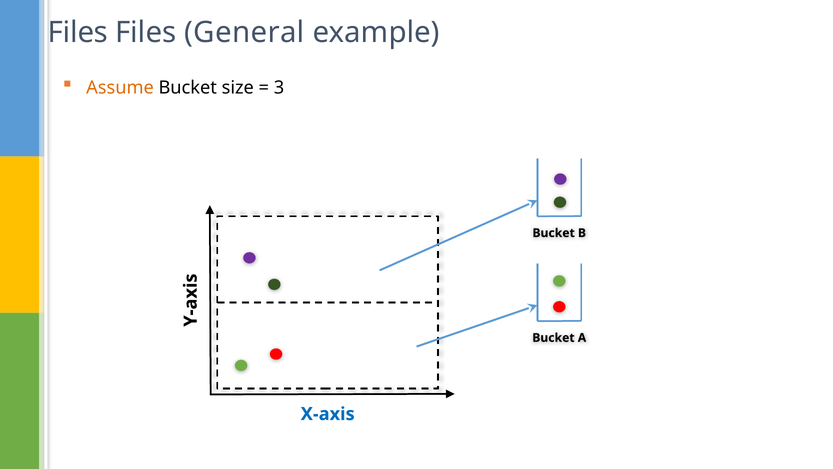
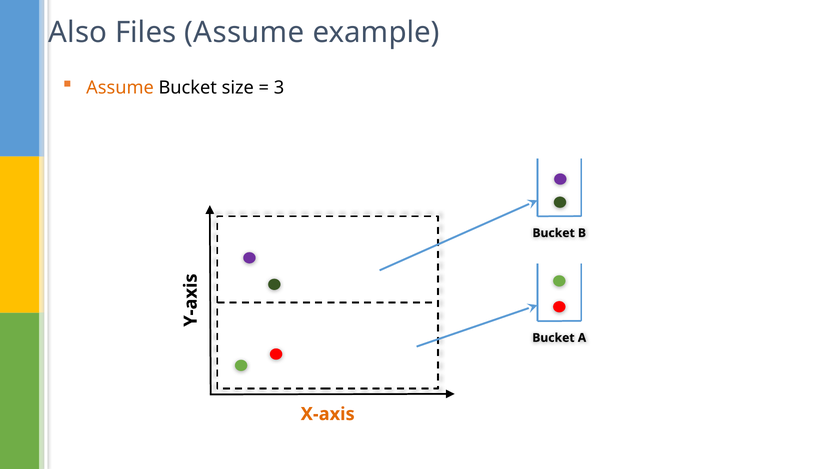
Files: Files -> Also (78, 33)
Files General: General -> Assume (244, 33)
X-axis colour: blue -> orange (328, 414)
